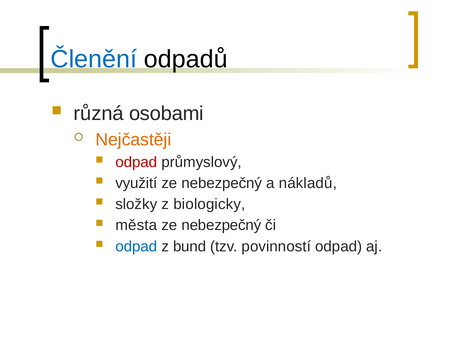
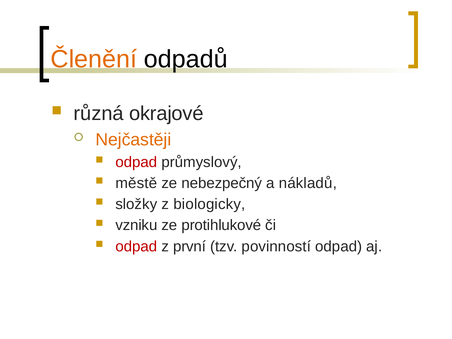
Členění colour: blue -> orange (94, 59)
osobami: osobami -> okrajové (166, 114)
využití: využití -> městě (136, 183)
města: města -> vzniku (136, 225)
nebezpečný: nebezpečný -> protihlukové (221, 225)
odpad colour: blue -> red (136, 246)
bund: bund -> první (190, 246)
